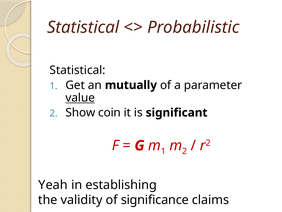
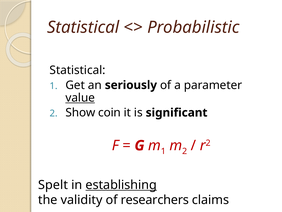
mutually: mutually -> seriously (131, 85)
Yeah: Yeah -> Spelt (53, 184)
establishing underline: none -> present (121, 184)
significance: significance -> researchers (155, 200)
